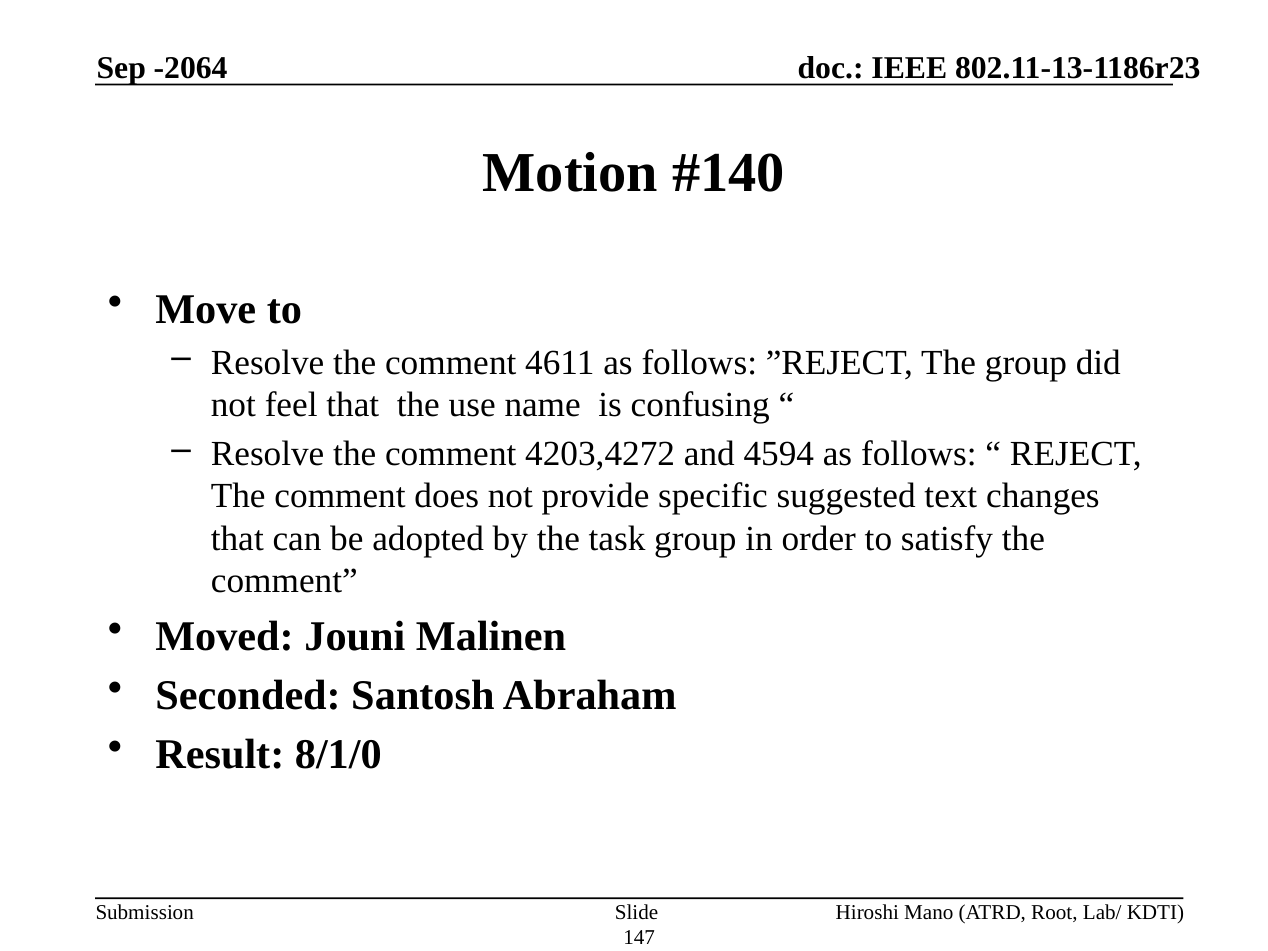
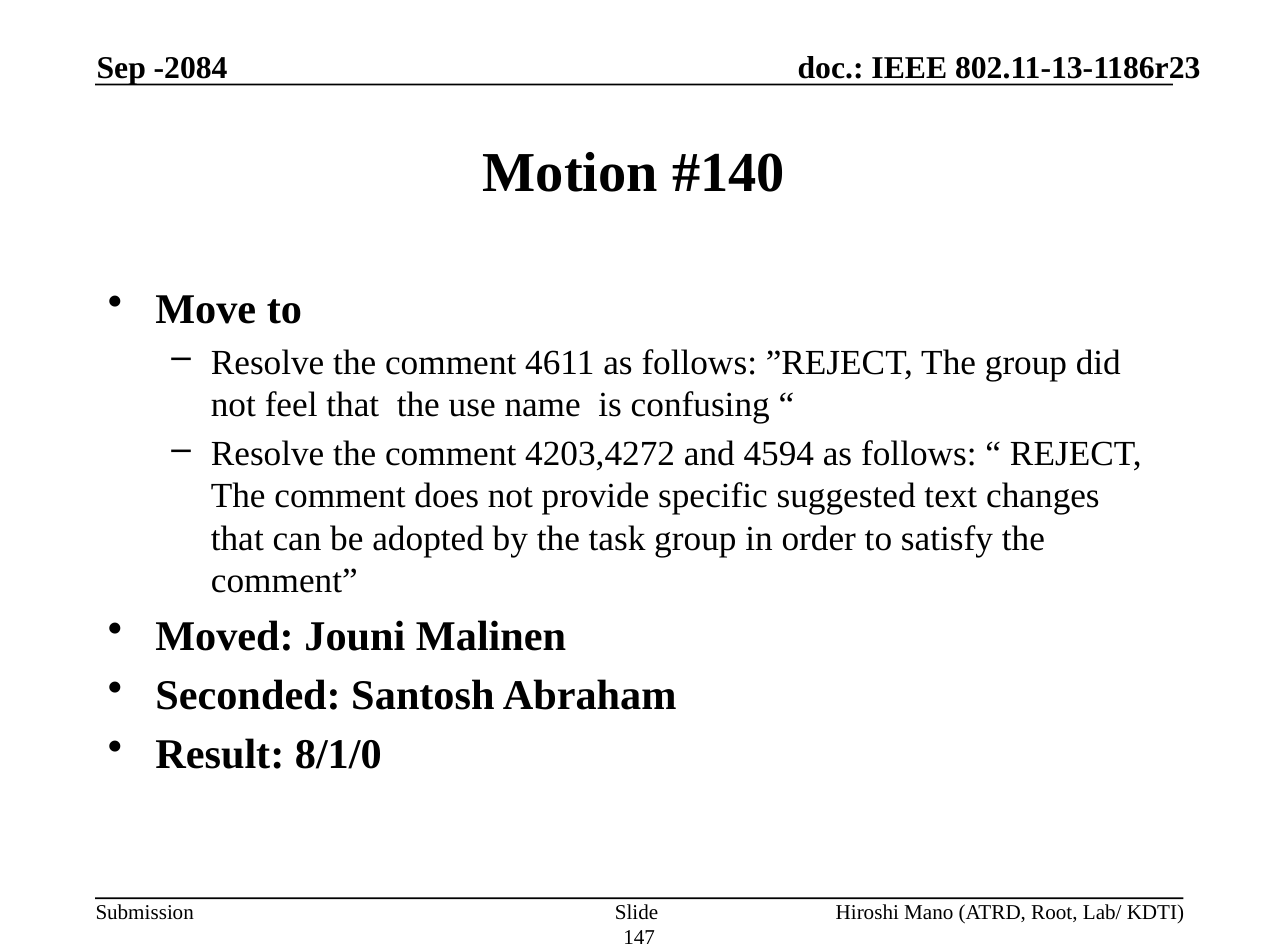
-2064: -2064 -> -2084 (191, 68)
